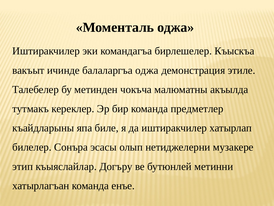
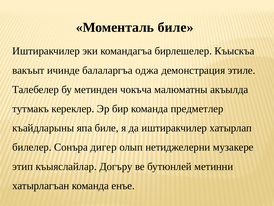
Моменталь оджа: оджа -> биле (176, 27)
эсасы: эсасы -> дигер (104, 147)
